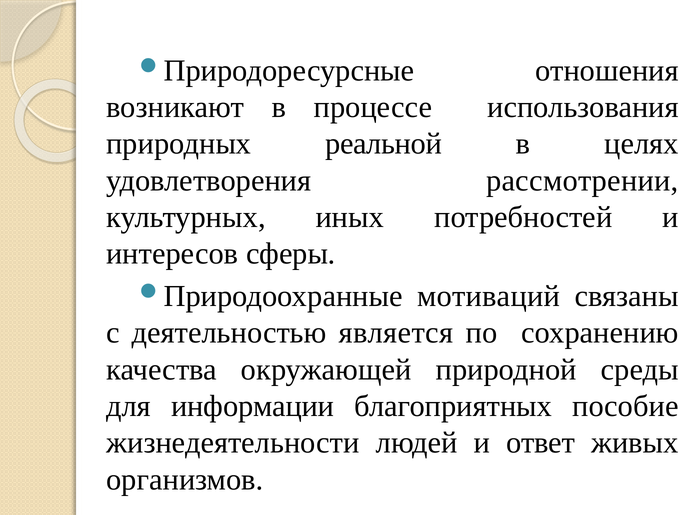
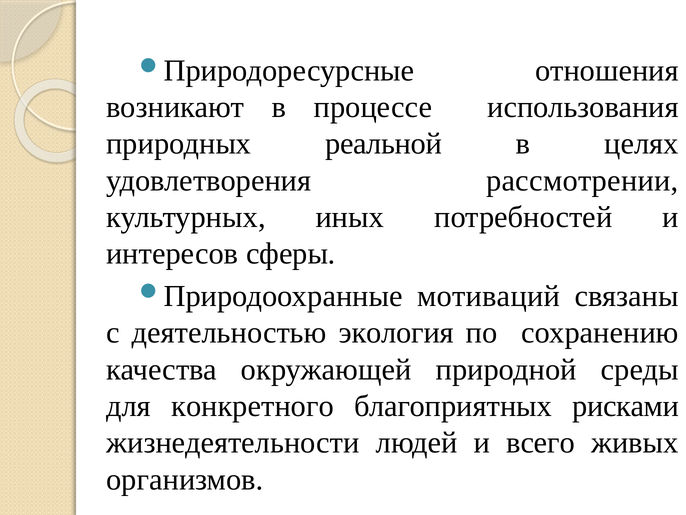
является: является -> экология (396, 332)
информации: информации -> конкретного (253, 406)
пособие: пособие -> рисками (626, 406)
ответ: ответ -> всего (541, 442)
